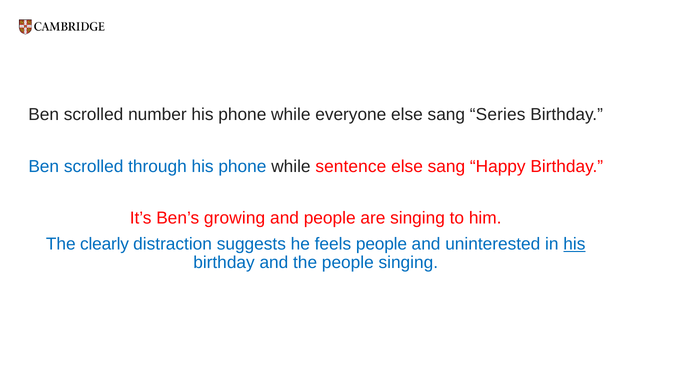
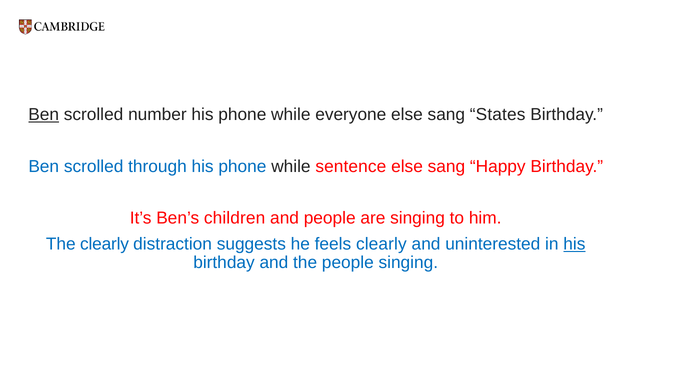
Ben underline: none -> present (44, 115)
Series: Series -> States (498, 115)
growing: growing -> children (235, 218)
feels people: people -> clearly (381, 244)
